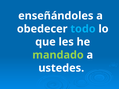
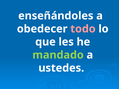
todo colour: light blue -> pink (83, 29)
